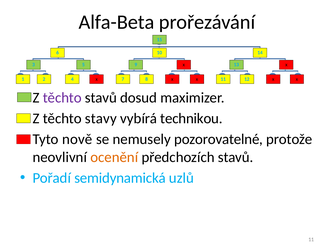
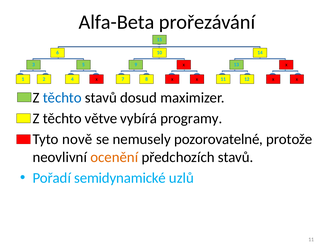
těchto colour: purple -> blue (62, 97)
stavy: stavy -> větve (101, 118)
technikou: technikou -> programy (191, 118)
semidynamická: semidynamická -> semidynamické (120, 178)
